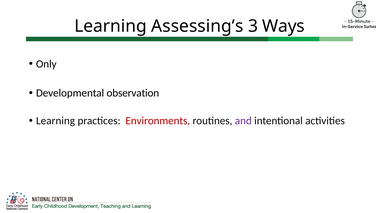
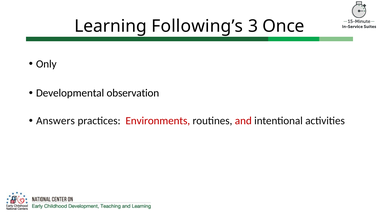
Assessing’s: Assessing’s -> Following’s (197, 26)
Ways: Ways -> Once (283, 26)
Learning: Learning -> Answers (56, 121)
and colour: purple -> red (243, 121)
